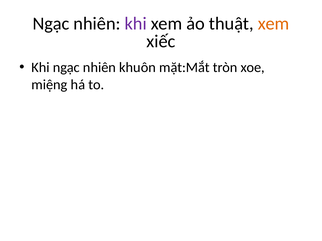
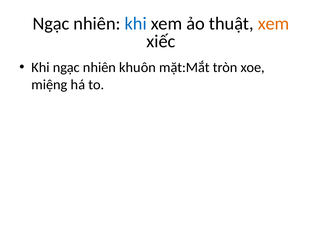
khi colour: purple -> blue (136, 24)
